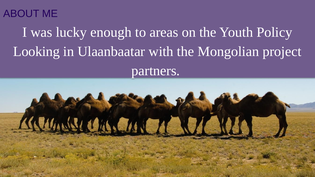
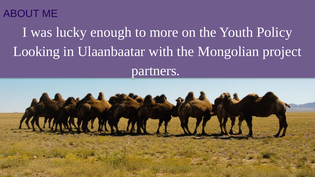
areas: areas -> more (164, 32)
